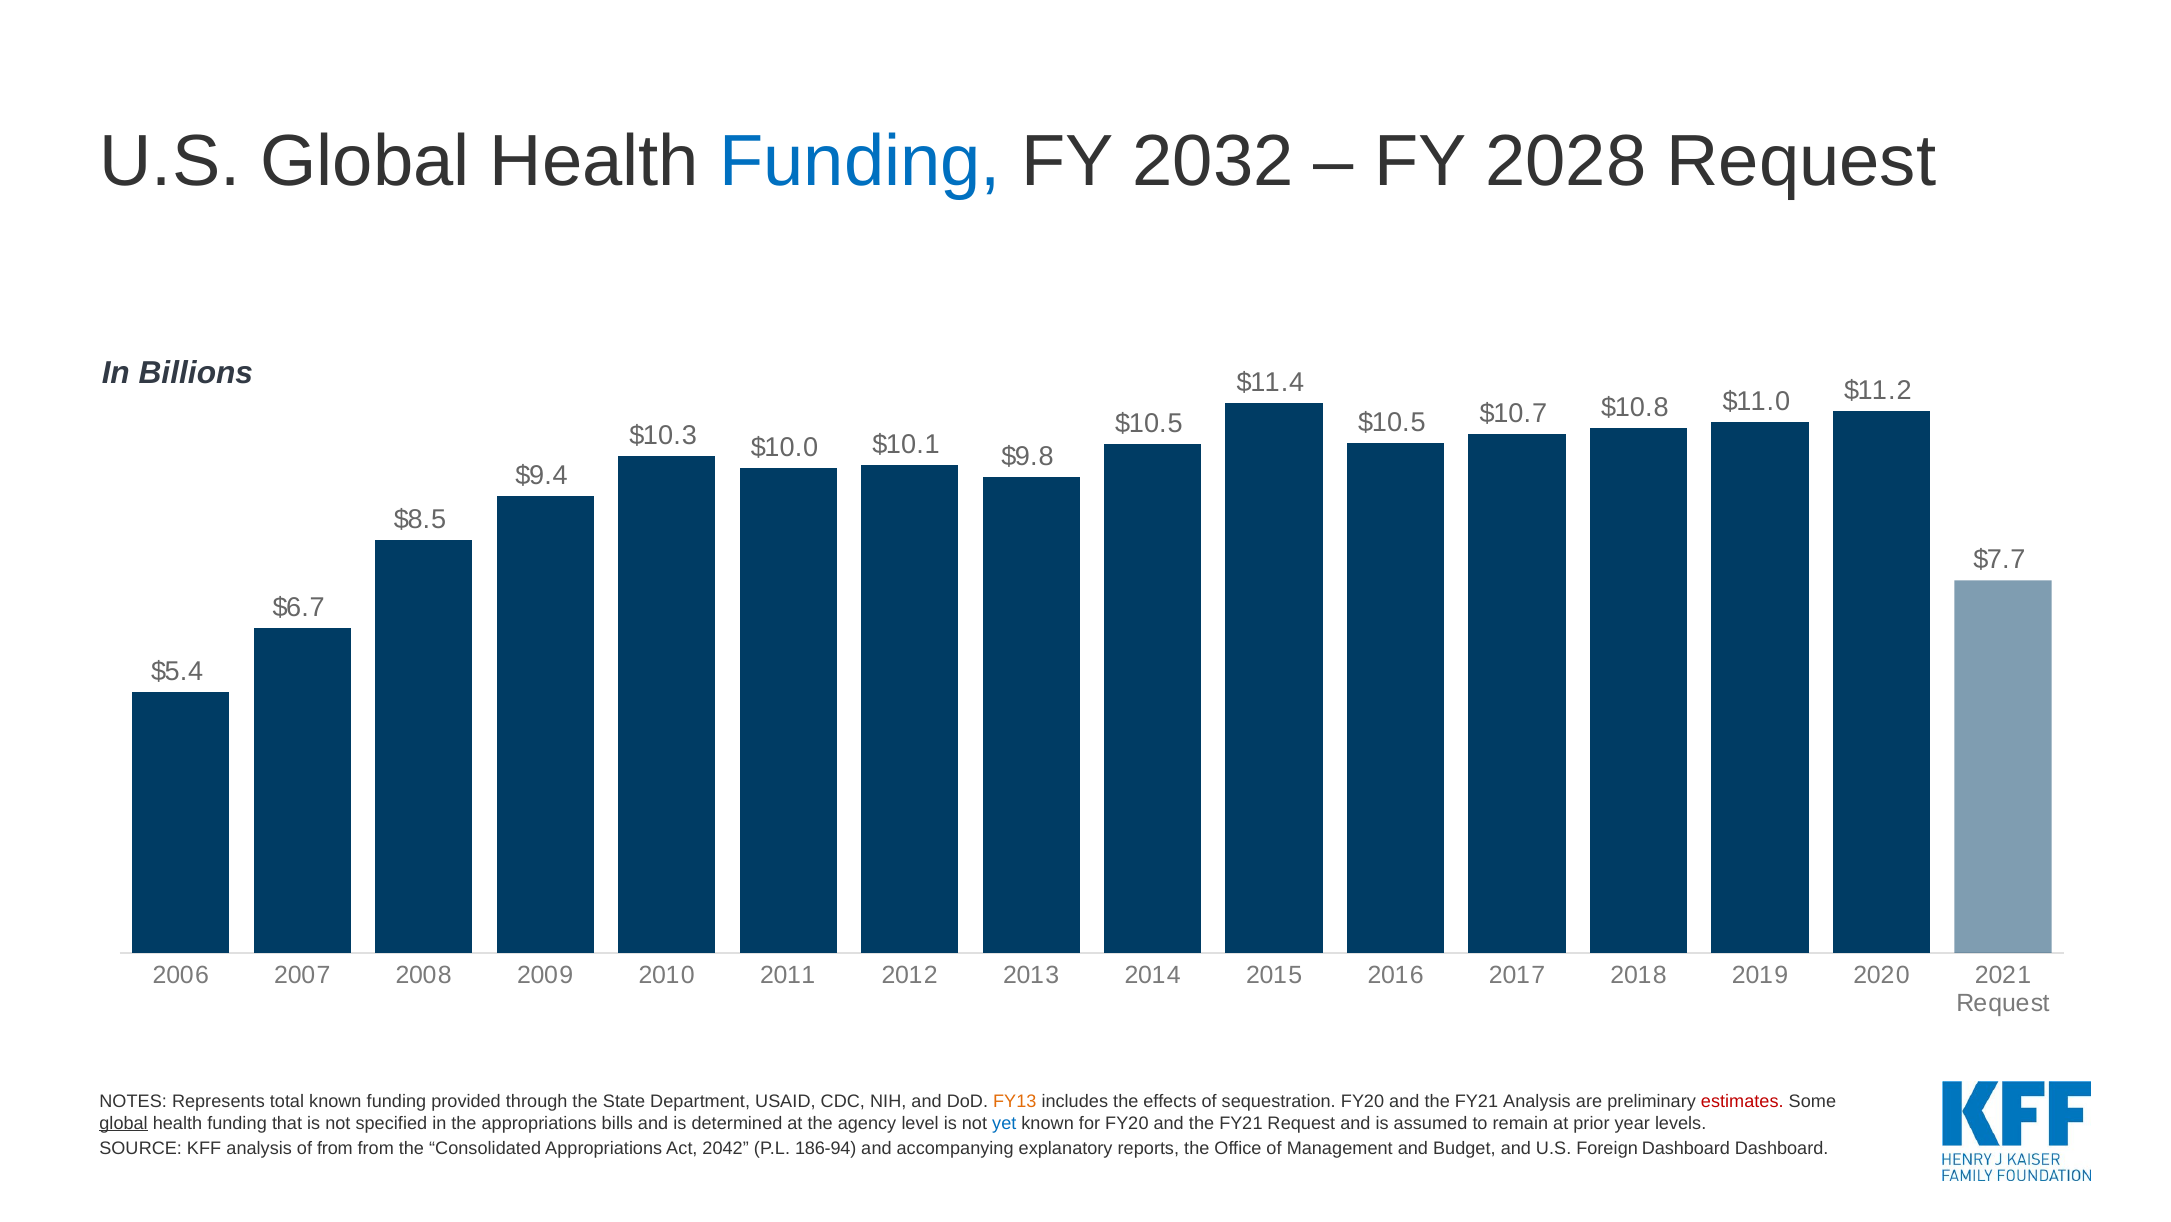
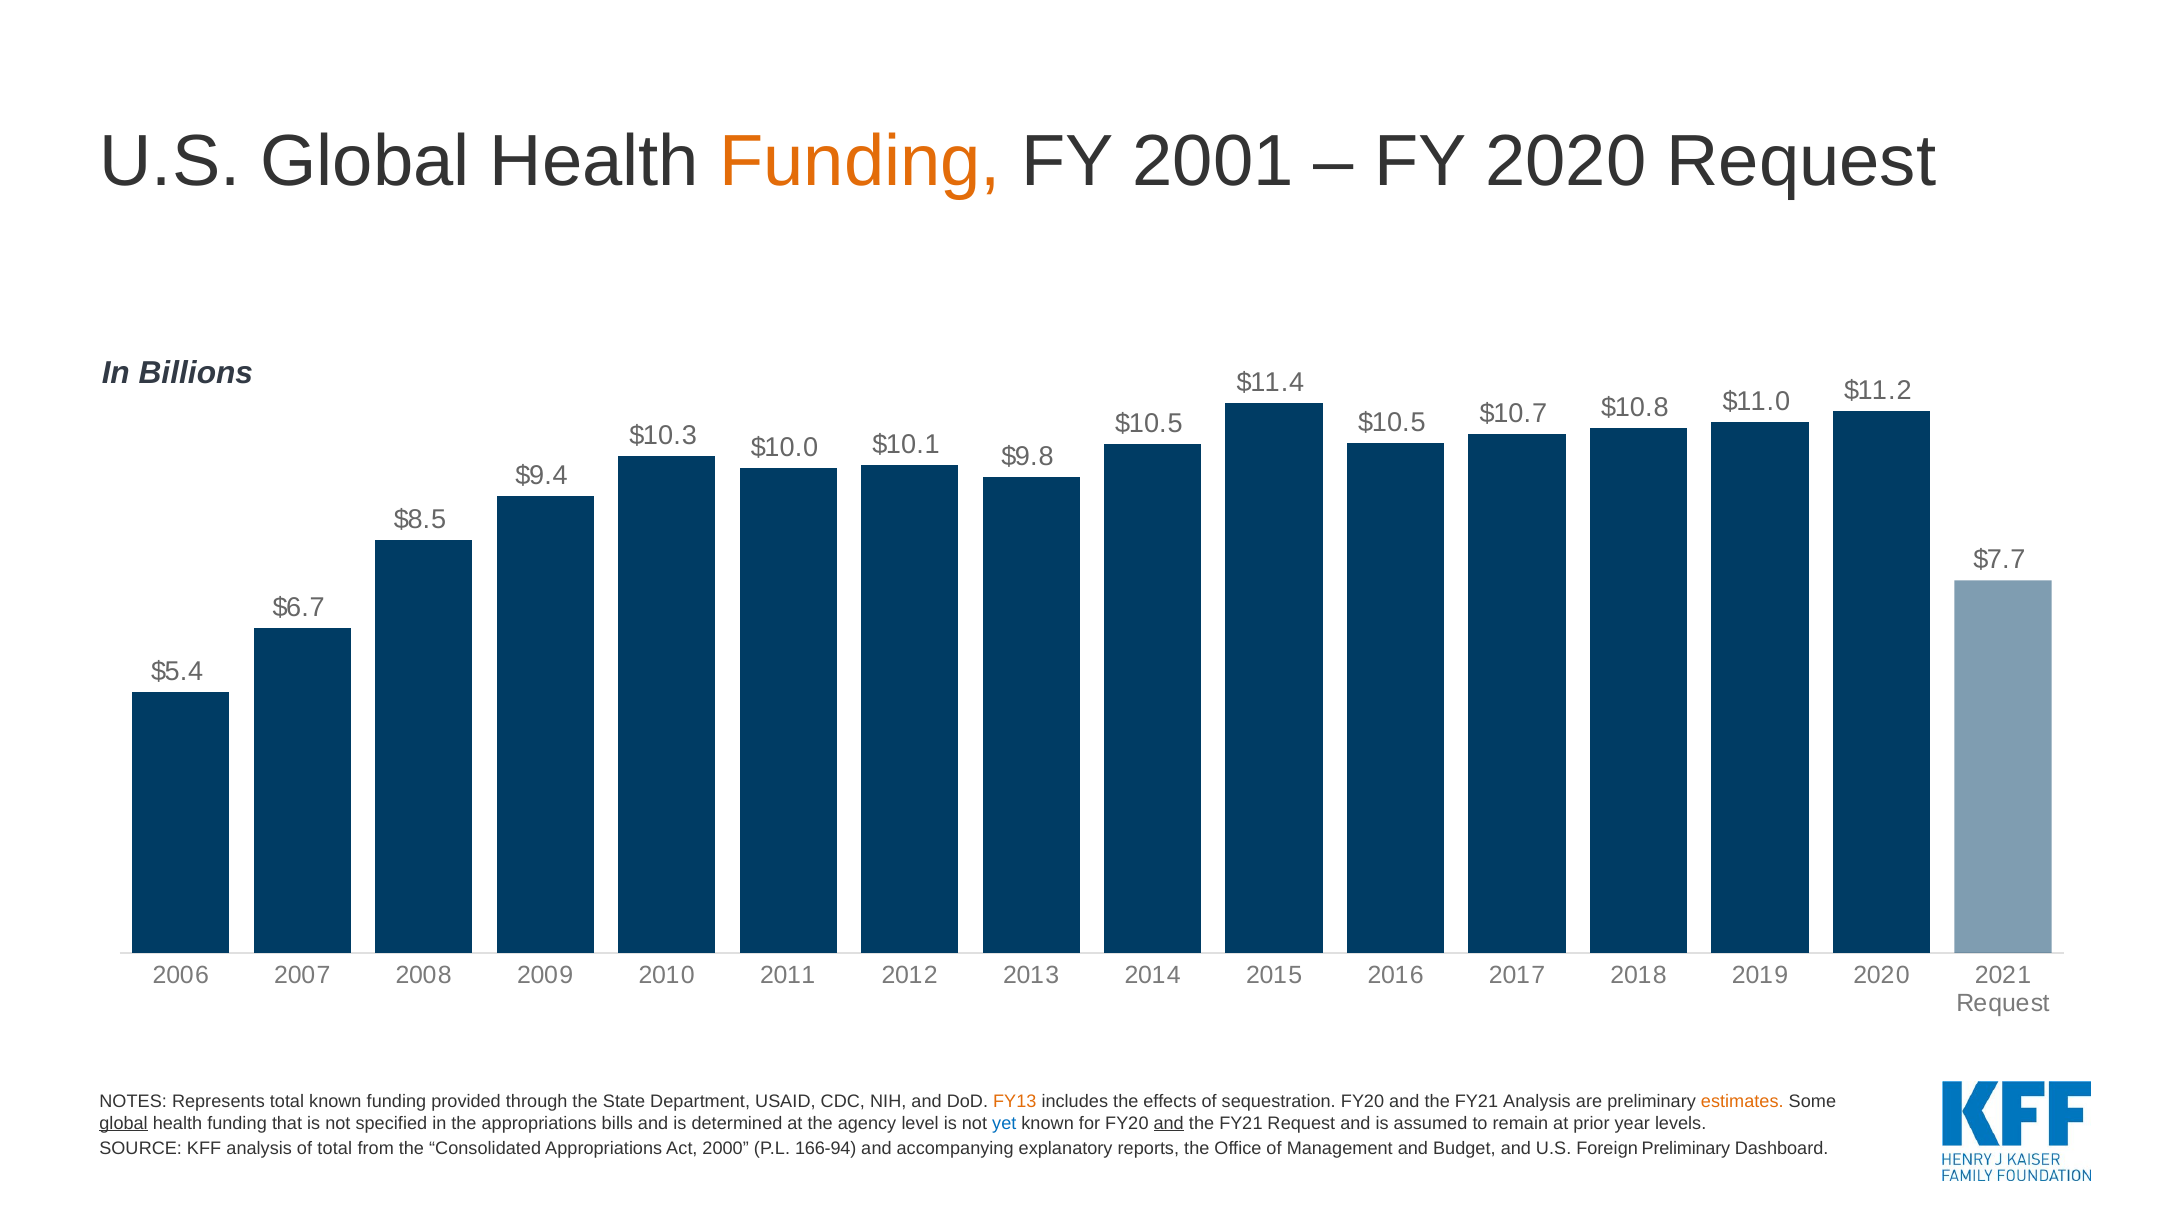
Funding colour: blue -> orange (860, 161)
2032: 2032 -> 2001 (1213, 161)
FY 2028: 2028 -> 2020 (1566, 161)
estimates colour: red -> orange (1742, 1101)
and underline: none -> present (1169, 1123)
of from: from -> total (335, 1148)
2042: 2042 -> 2000 (726, 1148)
186-94: 186-94 -> 166-94 (826, 1148)
Foreign Dashboard: Dashboard -> Preliminary (1686, 1148)
